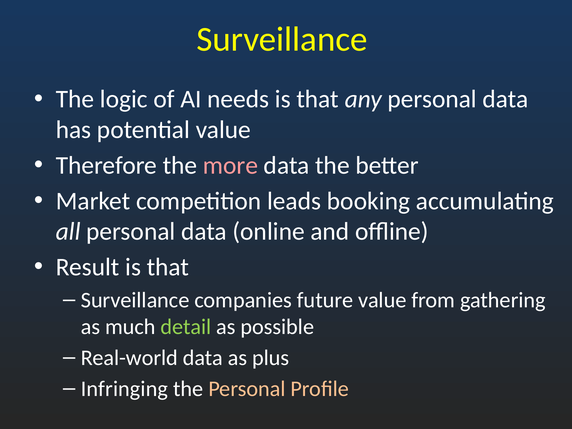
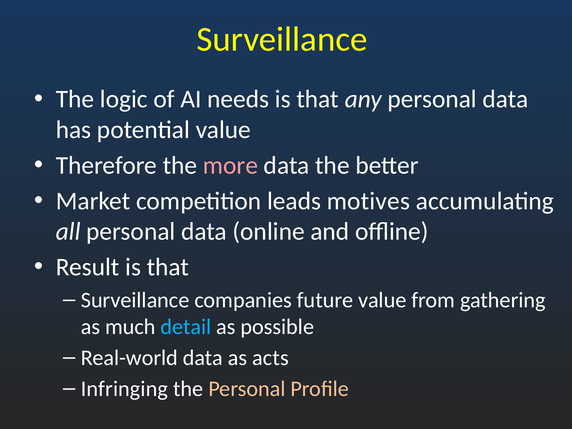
booking: booking -> motives (368, 201)
detail colour: light green -> light blue (186, 327)
plus: plus -> acts (270, 358)
